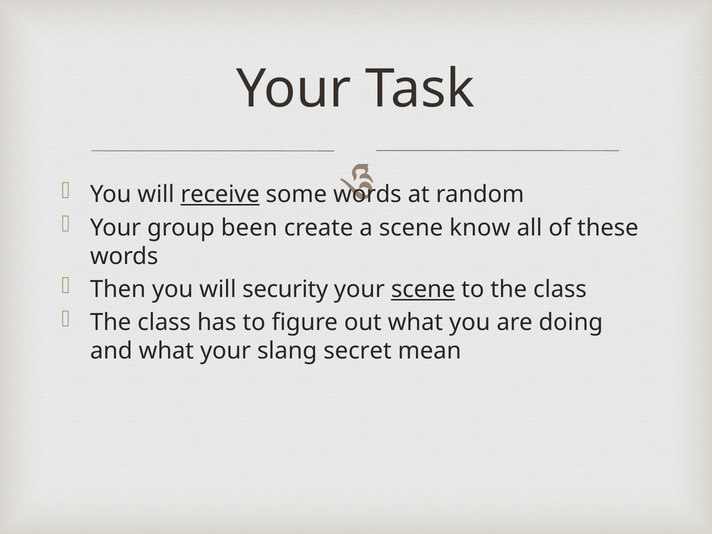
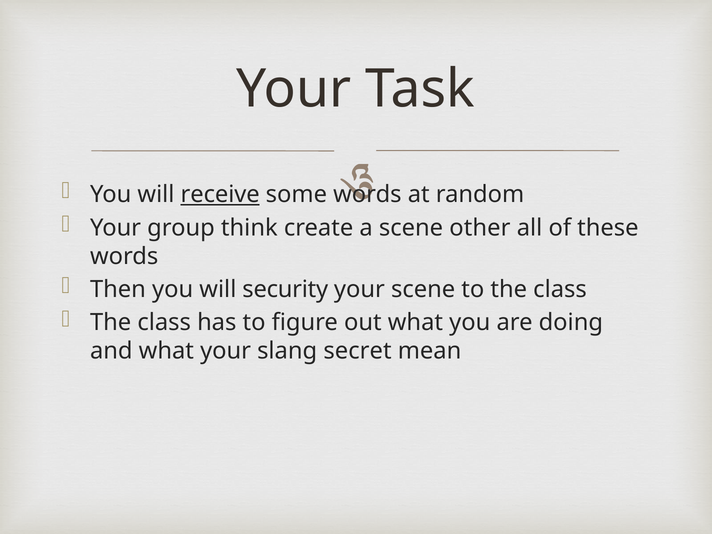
been: been -> think (249, 228)
know: know -> other (480, 228)
scene underline: present -> none (423, 289)
